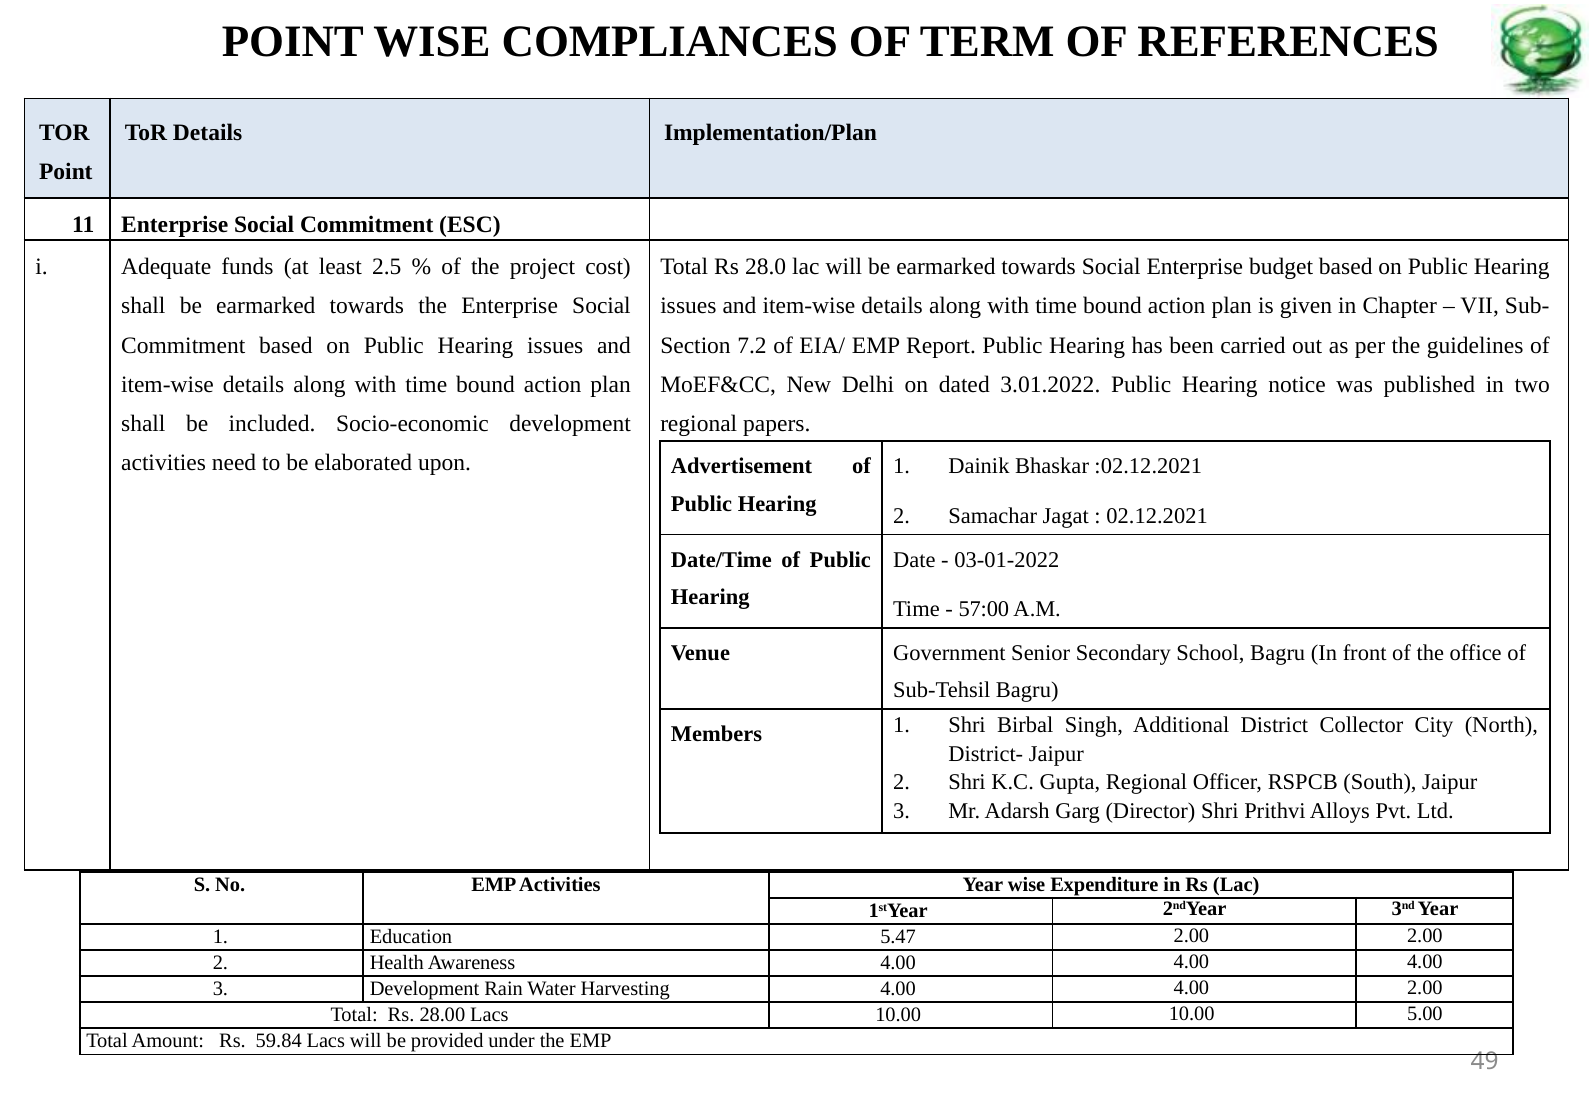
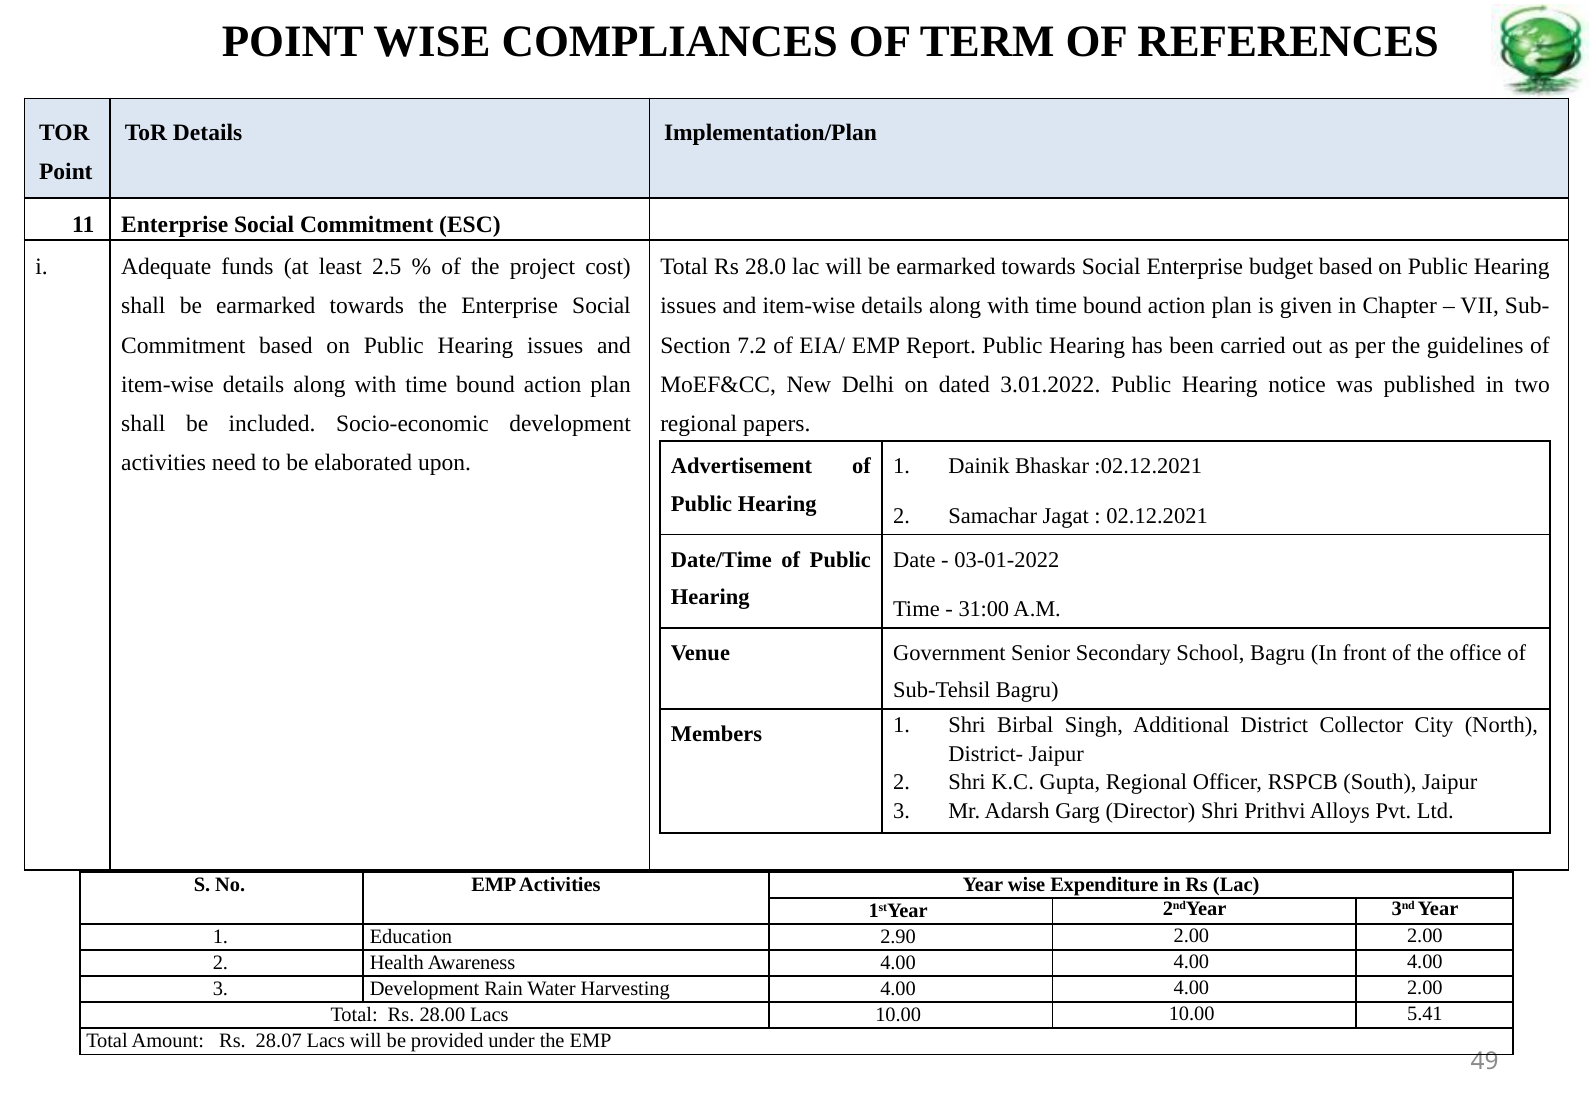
57:00: 57:00 -> 31:00 (984, 609)
5.47: 5.47 -> 2.90 (898, 937)
5.00: 5.00 -> 5.41 (1425, 1013)
59.84: 59.84 -> 28.07 (279, 1041)
